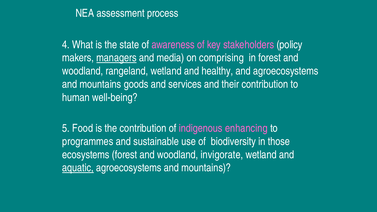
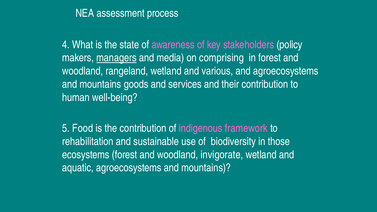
healthy: healthy -> various (217, 71)
enhancing: enhancing -> framework (246, 128)
programmes: programmes -> rehabilitation (88, 141)
aquatic underline: present -> none (78, 168)
